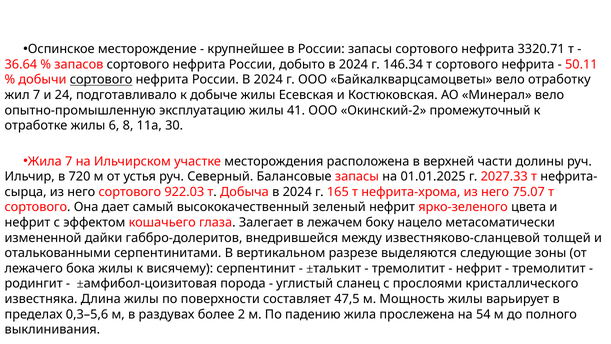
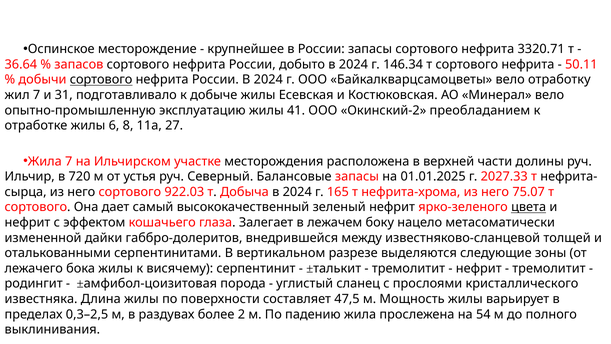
24: 24 -> 31 (64, 95)
промежуточный: промежуточный -> преобладанием (480, 110)
30: 30 -> 27 (174, 126)
цвета underline: none -> present (529, 207)
0,3–5,6: 0,3–5,6 -> 0,3–2,5 (87, 314)
